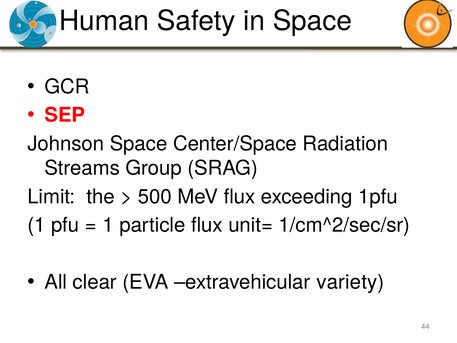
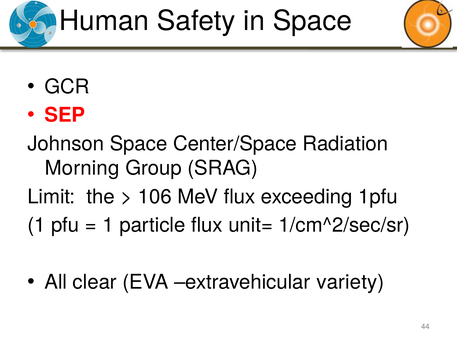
Streams: Streams -> Morning (82, 168)
500: 500 -> 106 (155, 197)
